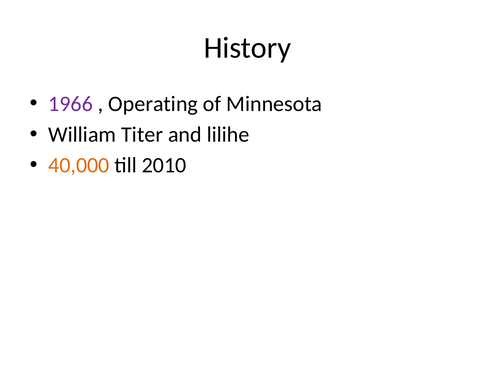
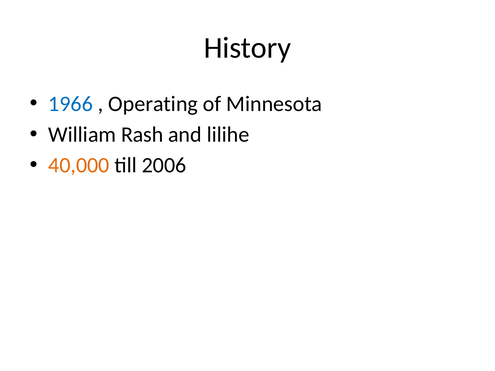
1966 colour: purple -> blue (71, 104)
Titer: Titer -> Rash (142, 135)
2010: 2010 -> 2006 (164, 165)
